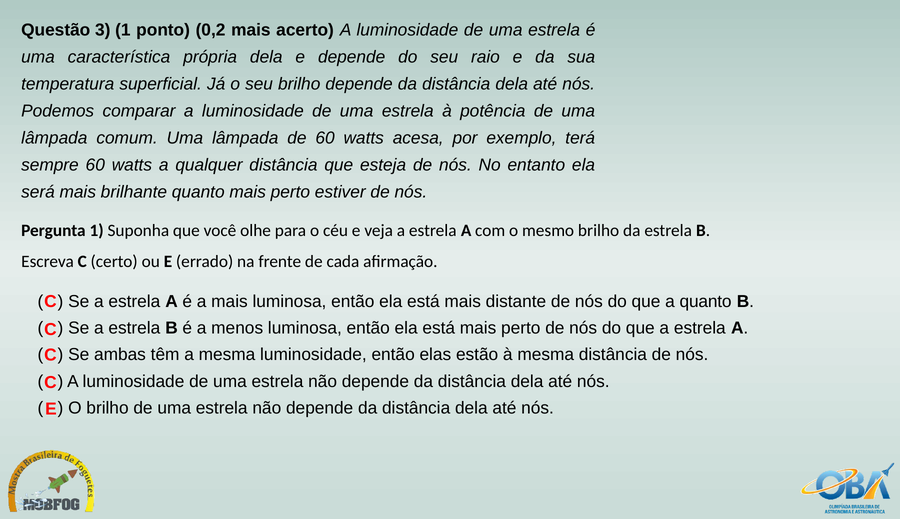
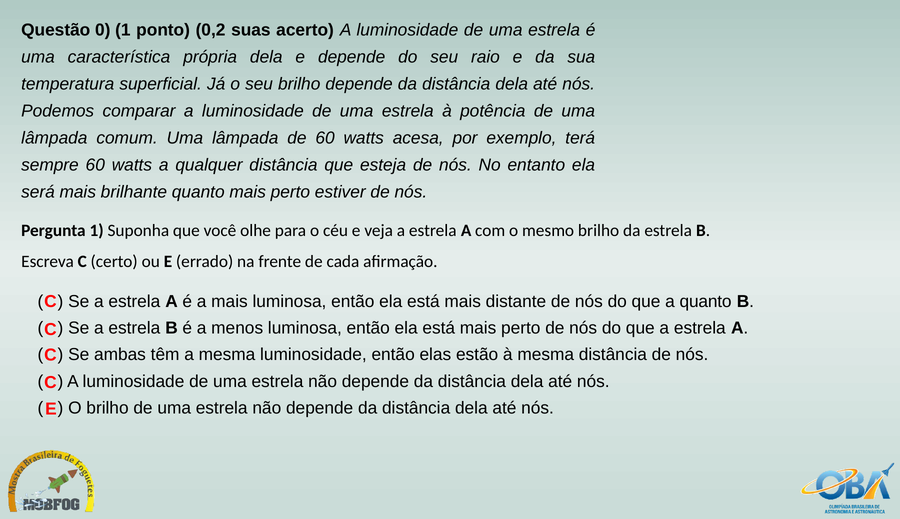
3: 3 -> 0 (103, 30)
0,2 mais: mais -> suas (251, 30)
